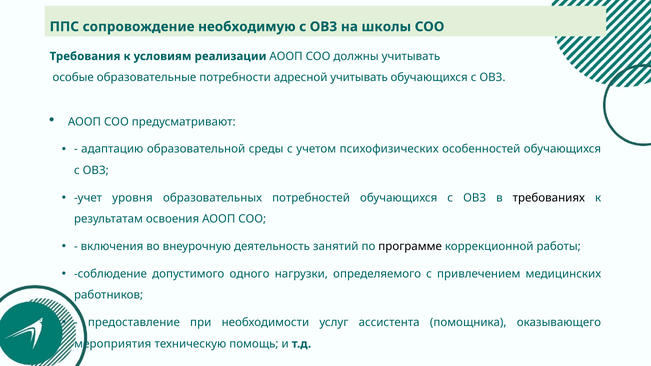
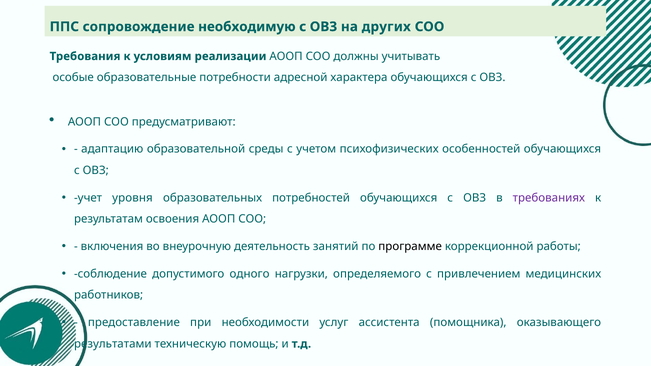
школы: школы -> других (386, 27)
адресной учитывать: учитывать -> характера (359, 78)
требованиях colour: black -> purple (549, 198)
мероприятия: мероприятия -> результатами (113, 344)
